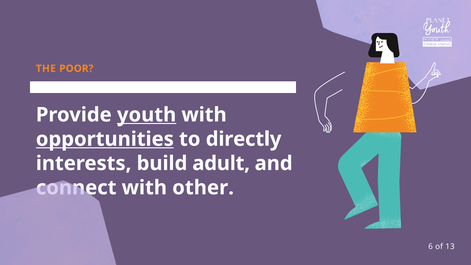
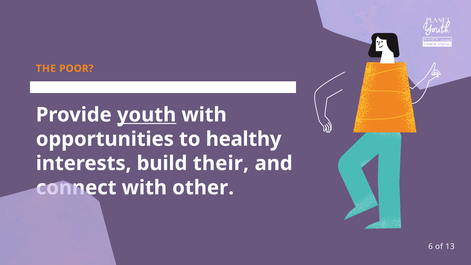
opportunities underline: present -> none (105, 139)
directly: directly -> healthy (244, 139)
adult: adult -> their (221, 163)
